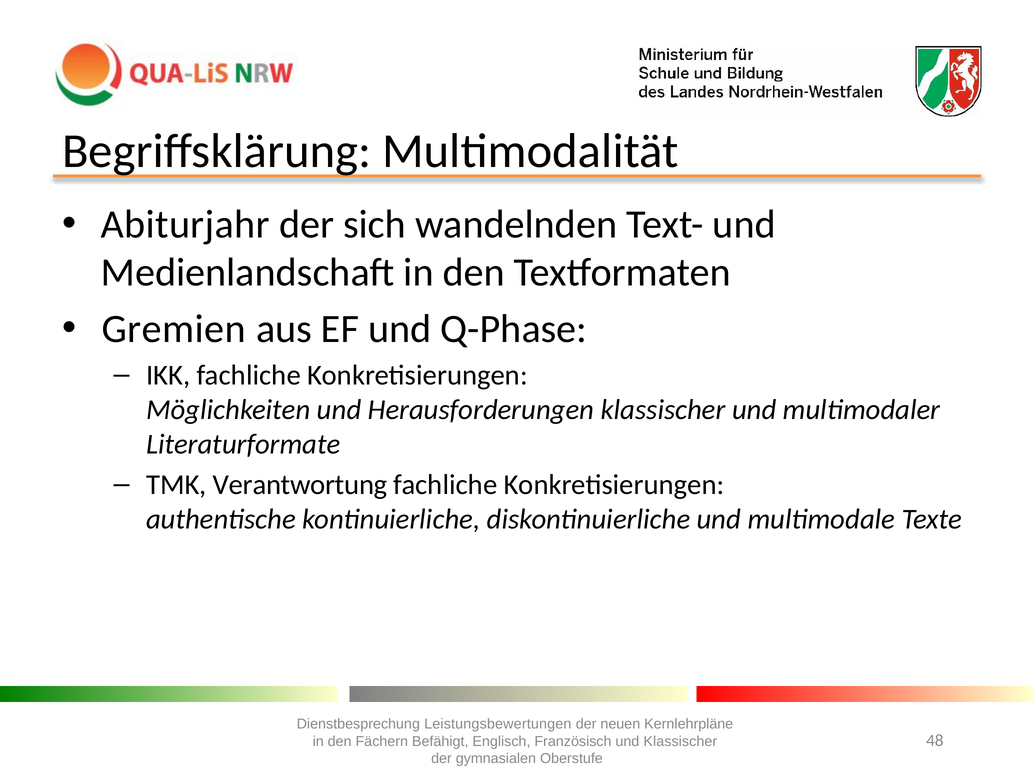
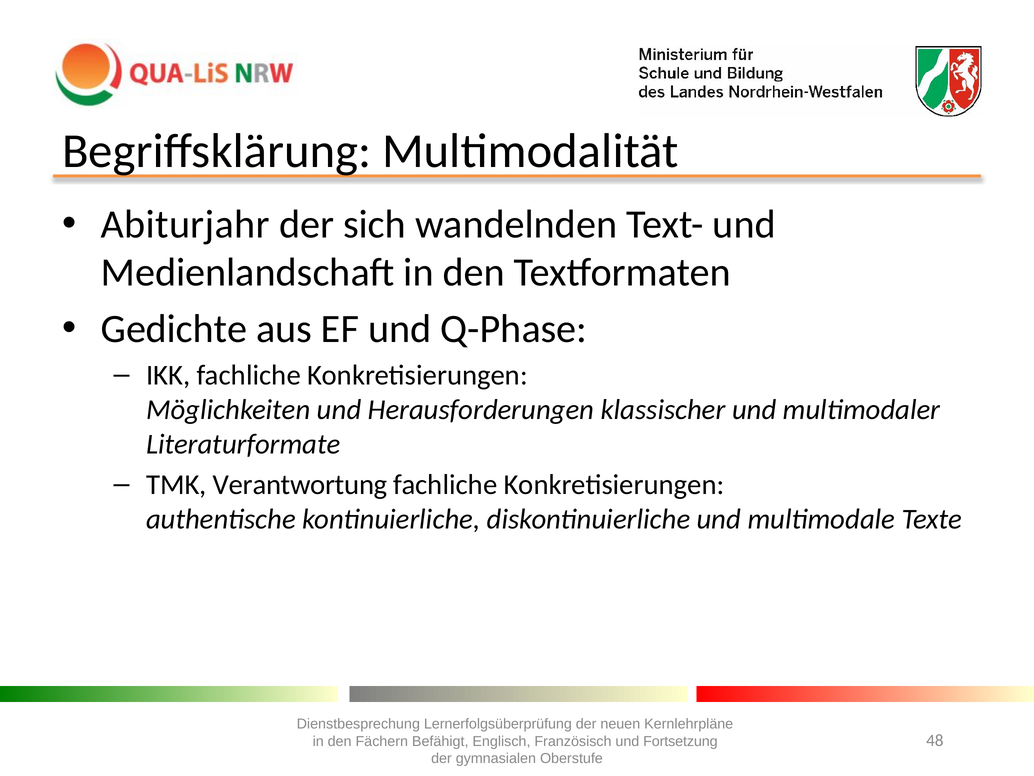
Gremien: Gremien -> Gedichte (174, 329)
Leistungsbewertungen: Leistungsbewertungen -> Lernerfolgsüberprüfung (498, 724)
und Klassischer: Klassischer -> Fortsetzung (680, 741)
